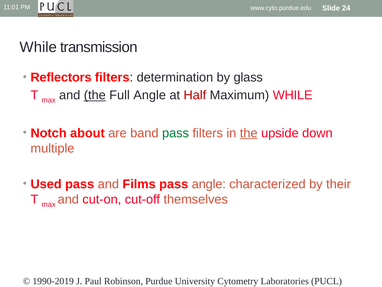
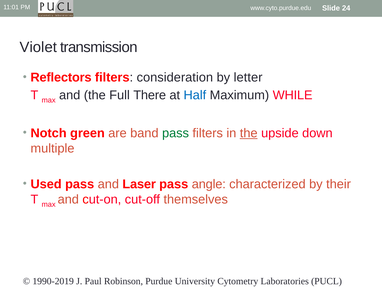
While: While -> Violet (38, 47)
determination: determination -> consideration (175, 77)
glass: glass -> letter (248, 77)
the underline: present -> none (95, 95)
Full Angle: Angle -> There (150, 95)
Half colour: red -> blue (195, 95)
about: about -> green (87, 133)
Films: Films -> Laser (139, 184)
